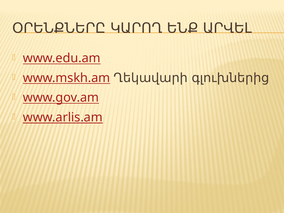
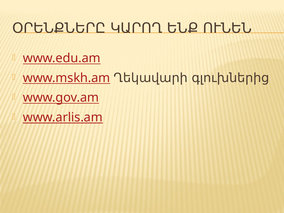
ԱՐՎԵԼ: ԱՐՎԵԼ -> ՈՒՆԵՆ (227, 28)
